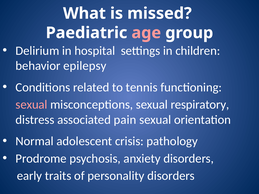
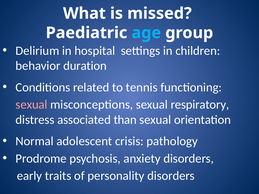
age colour: pink -> light blue (146, 33)
epilepsy: epilepsy -> duration (85, 66)
pain: pain -> than (125, 120)
